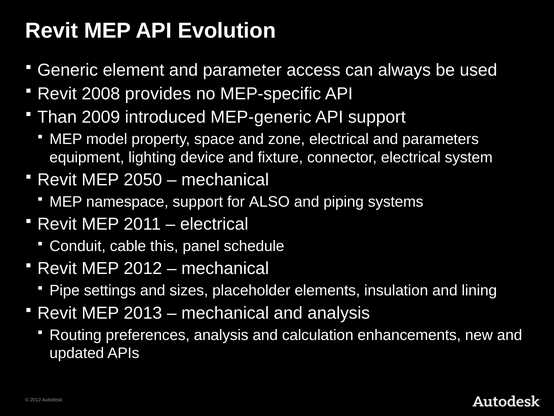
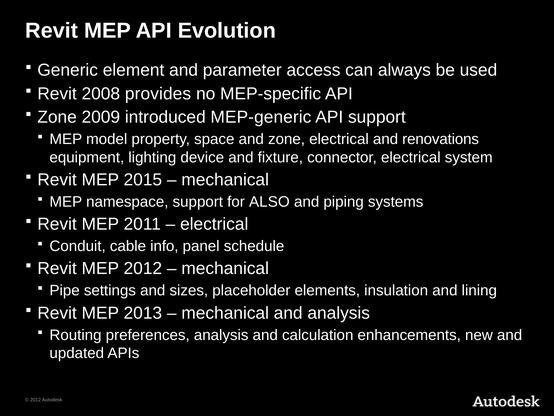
Than: Than -> Zone (57, 117)
parameters: parameters -> renovations (441, 139)
2050: 2050 -> 2015 (143, 180)
this: this -> info (164, 246)
